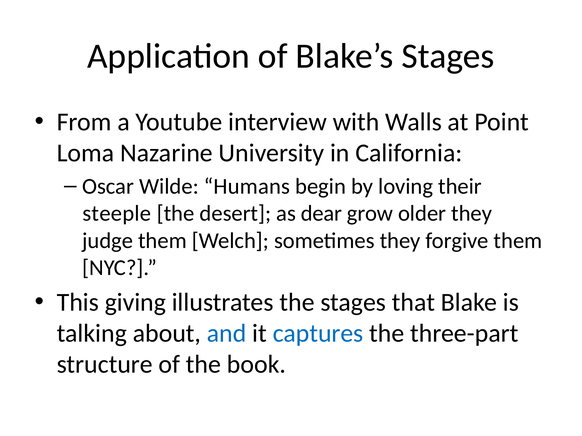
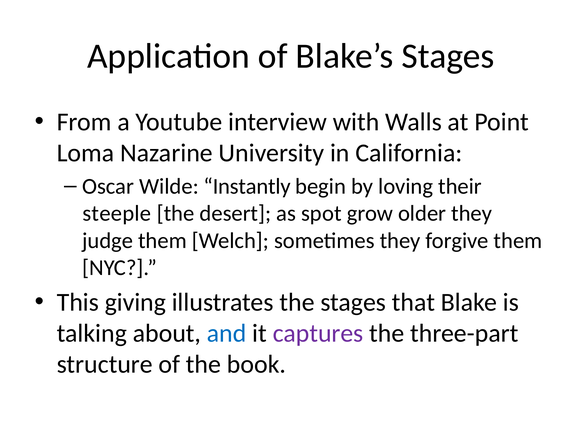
Humans: Humans -> Instantly (247, 187)
dear: dear -> spot (321, 214)
captures colour: blue -> purple (318, 334)
